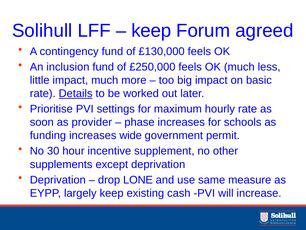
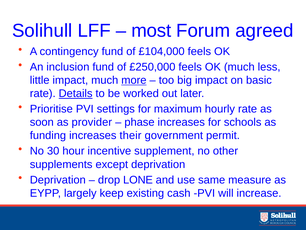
keep: keep -> most (151, 31)
£130,000: £130,000 -> £104,000 (162, 51)
more underline: none -> present (134, 80)
wide: wide -> their (130, 135)
